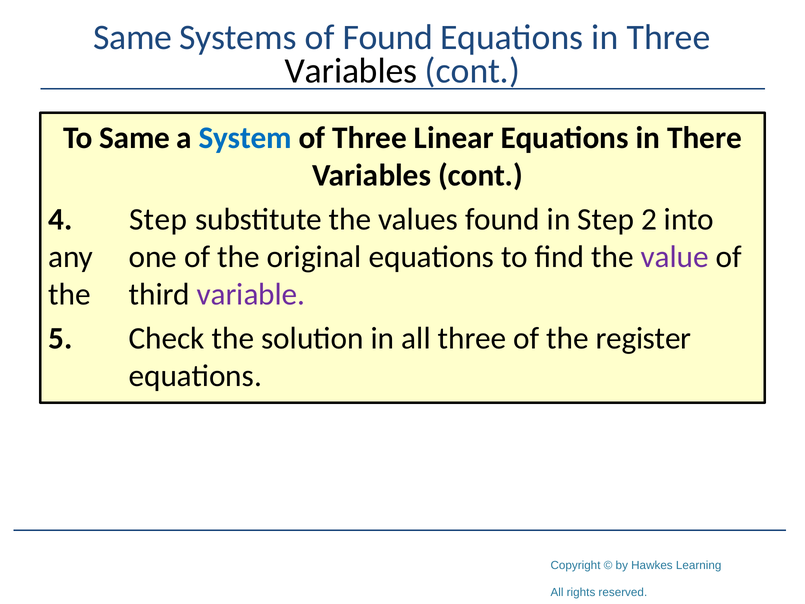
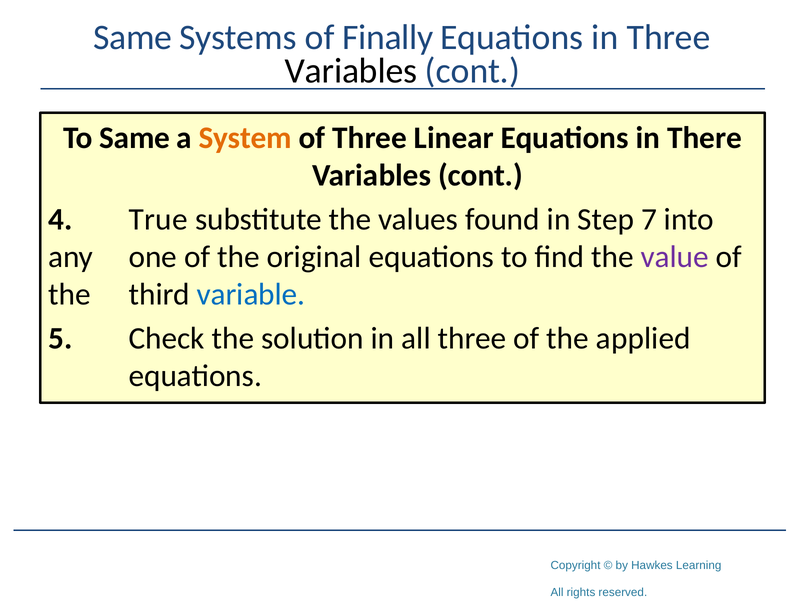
of Found: Found -> Finally (388, 37)
System colour: blue -> orange (245, 138)
4 Step: Step -> True (158, 219)
2: 2 -> 7 (649, 219)
variable colour: purple -> blue (251, 294)
register: register -> applied (643, 338)
